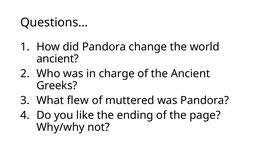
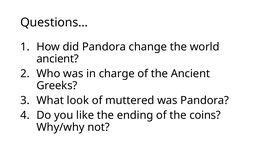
flew: flew -> look (78, 100)
page: page -> coins (205, 115)
